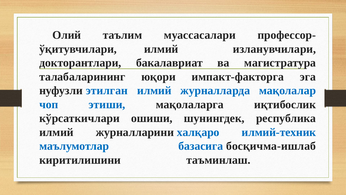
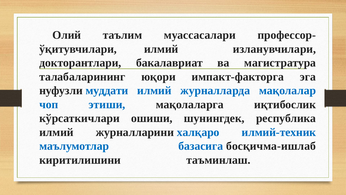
этилган: этилган -> муддати (107, 90)
